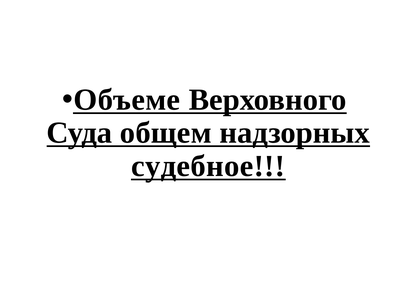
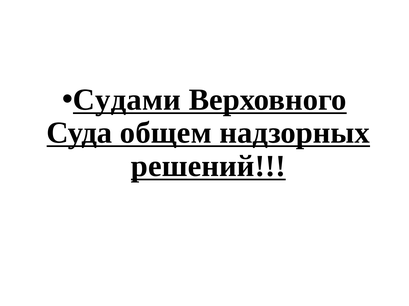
Объеме: Объеме -> Судами (127, 100)
судебное: судебное -> решений (208, 166)
